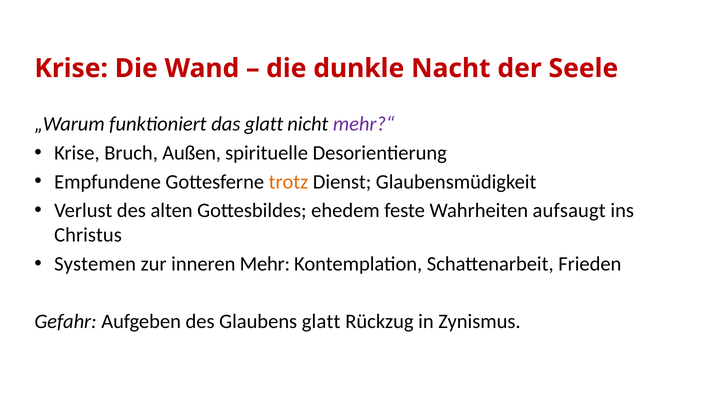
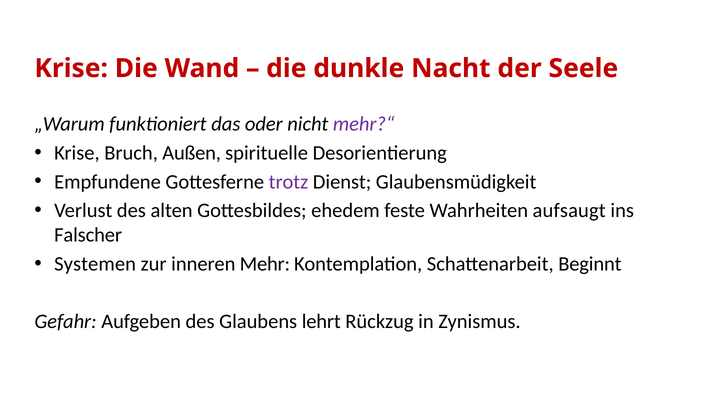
das glatt: glatt -> oder (264, 124)
trotz colour: orange -> purple (289, 182)
Christus: Christus -> Falscher (88, 235)
Frieden: Frieden -> Beginnt (590, 264)
Glaubens glatt: glatt -> lehrt (321, 321)
